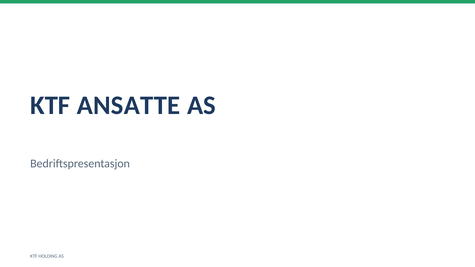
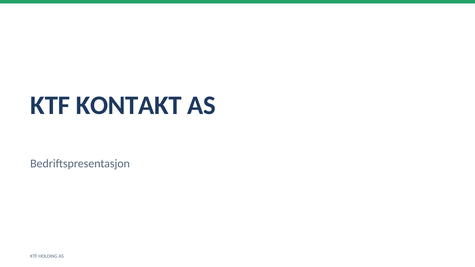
ANSATTE: ANSATTE -> KONTAKT (129, 105)
